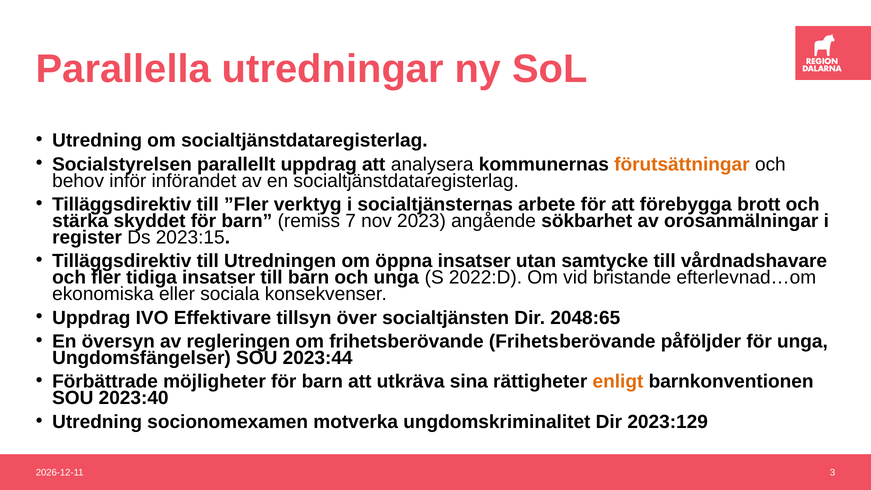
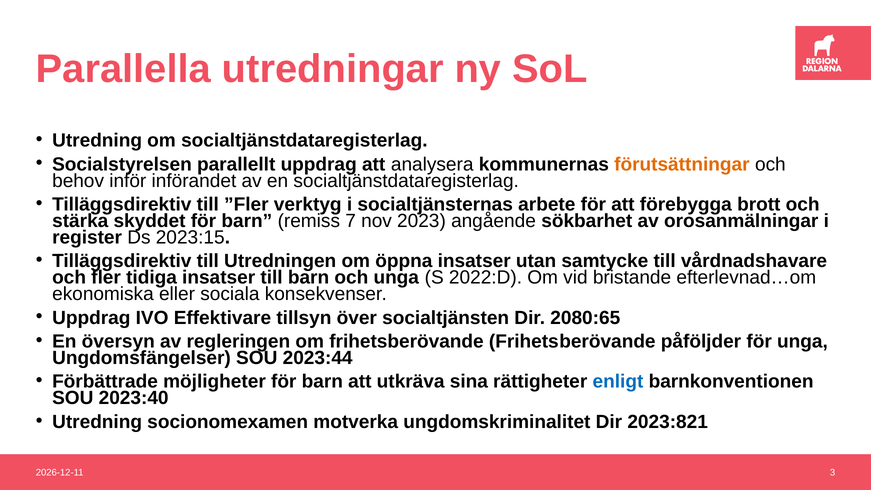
2048:65: 2048:65 -> 2080:65 (585, 318)
enligt colour: orange -> blue (618, 382)
2023:129: 2023:129 -> 2023:821 (668, 422)
